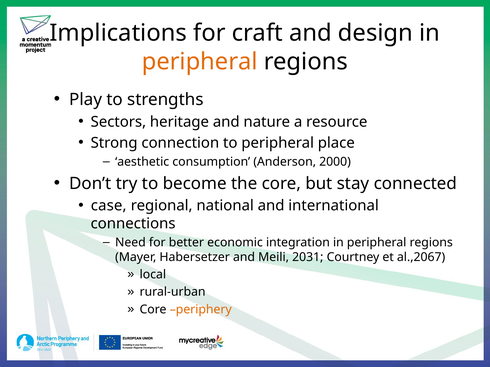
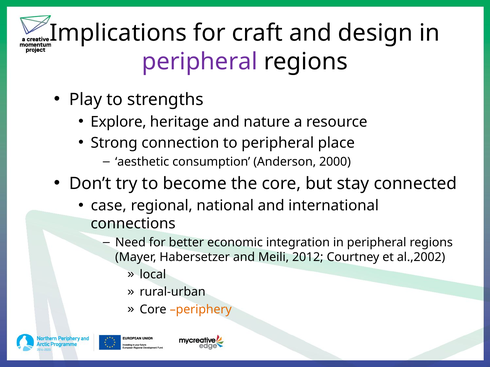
peripheral colour: orange -> purple (200, 62)
Sectors: Sectors -> Explore (118, 122)
2031: 2031 -> 2012 (308, 258)
al.,2067: al.,2067 -> al.,2002 (421, 258)
